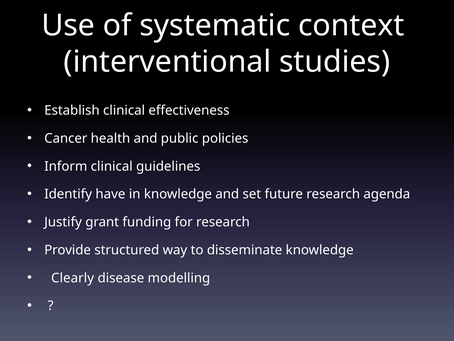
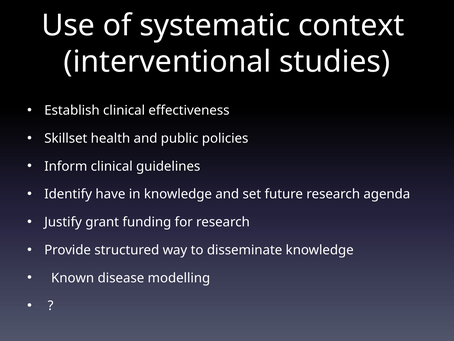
Cancer: Cancer -> Skillset (66, 138)
Clearly: Clearly -> Known (73, 278)
